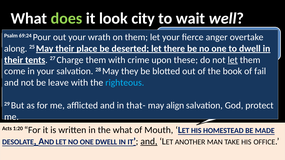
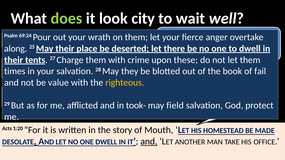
let underline: present -> none (233, 60)
come: come -> times (15, 71)
leave: leave -> value (58, 83)
righteous colour: light blue -> yellow (125, 83)
that-: that- -> took- (136, 106)
align: align -> field (175, 106)
the what: what -> story (123, 130)
